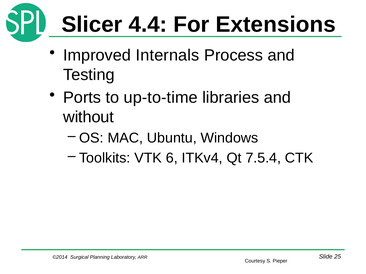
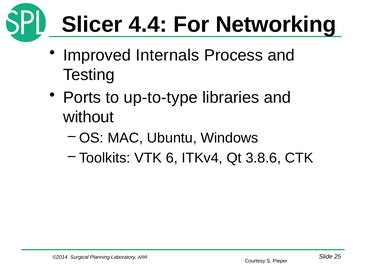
Extensions: Extensions -> Networking (276, 24)
up-to-time: up-to-time -> up-to-type (161, 98)
7.5.4: 7.5.4 -> 3.8.6 (263, 158)
